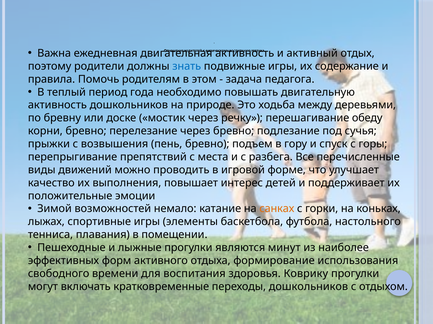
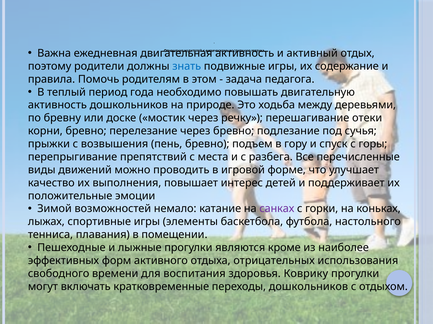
обеду: обеду -> отеки (367, 118)
санках colour: orange -> purple (277, 209)
минут: минут -> кроме (284, 248)
формирование: формирование -> отрицательных (274, 261)
